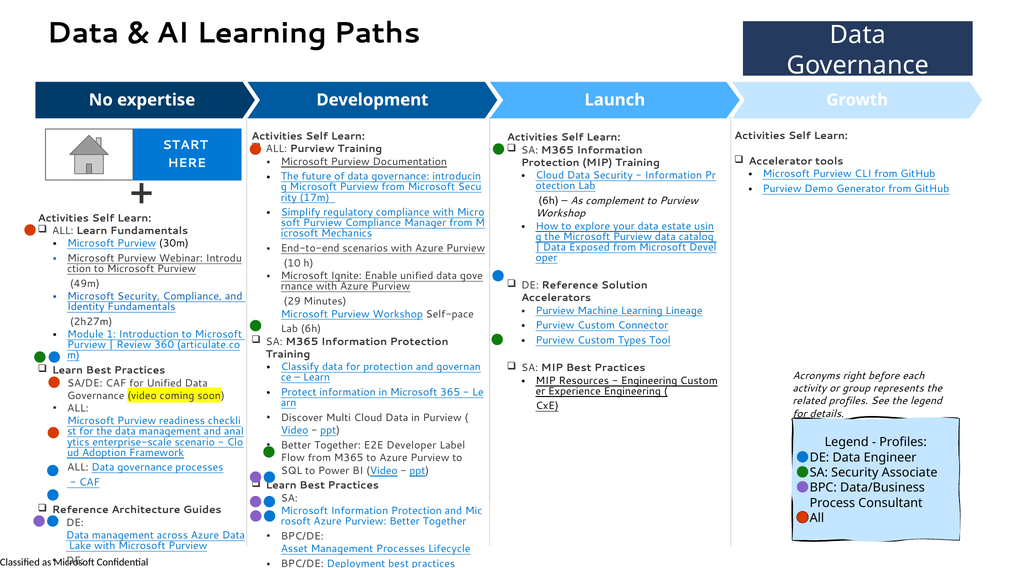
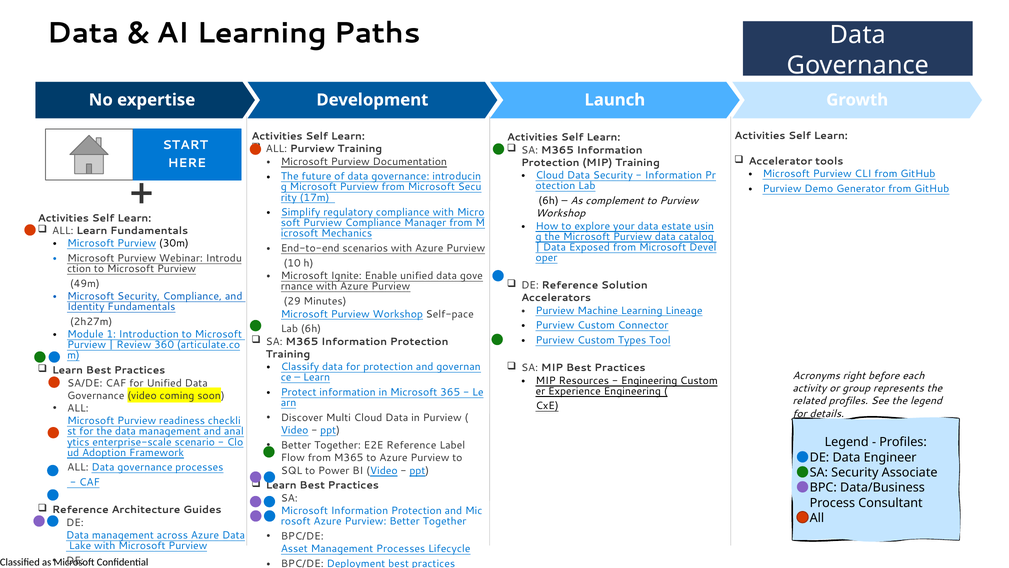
E2E Developer: Developer -> Reference (411, 445)
